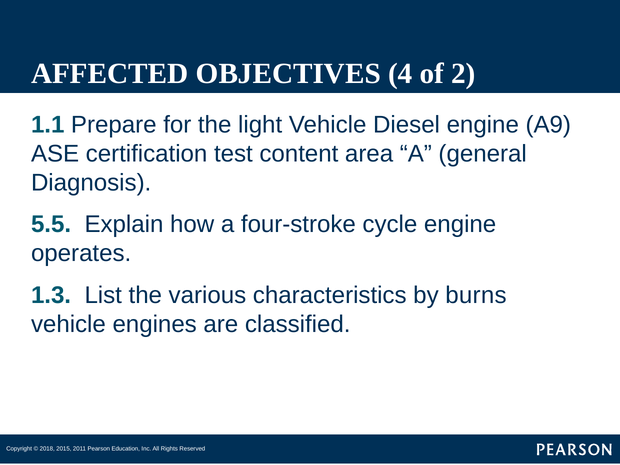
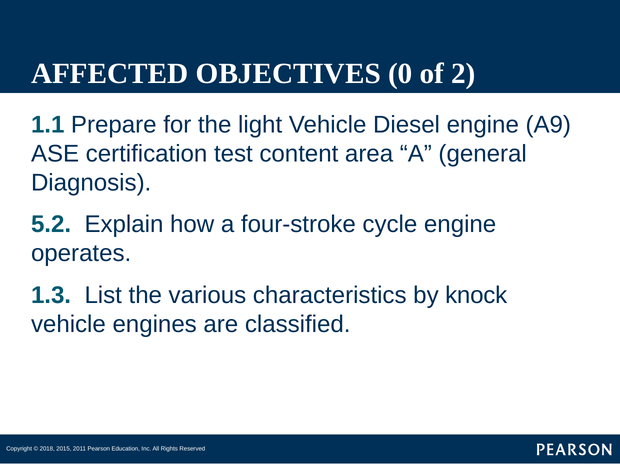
4: 4 -> 0 (400, 73)
5.5: 5.5 -> 5.2 (51, 224)
burns: burns -> knock (476, 295)
